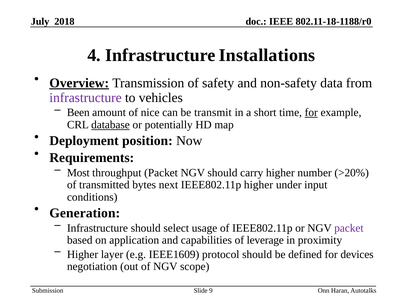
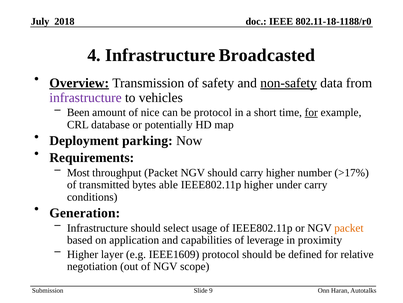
Installations: Installations -> Broadcasted (267, 55)
non-safety underline: none -> present (289, 83)
be transmit: transmit -> protocol (213, 112)
database underline: present -> none (110, 124)
position: position -> parking (147, 140)
>20%: >20% -> >17% (352, 172)
next: next -> able (168, 184)
under input: input -> carry (316, 184)
packet colour: purple -> orange (349, 228)
devices: devices -> relative (357, 254)
